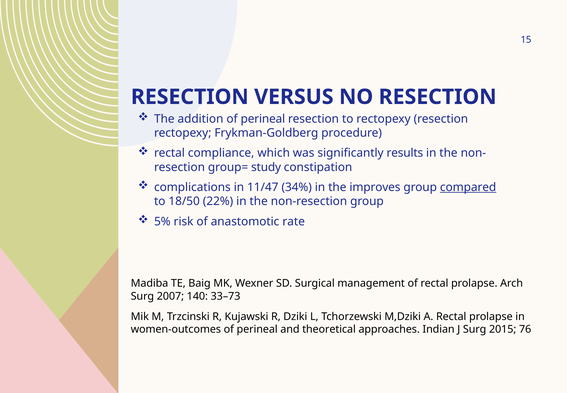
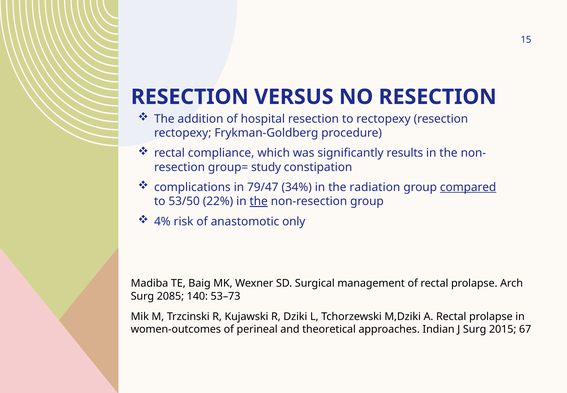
addition of perineal: perineal -> hospital (263, 119)
11/47: 11/47 -> 79/47 (263, 187)
improves: improves -> radiation (375, 187)
18/50: 18/50 -> 53/50 (184, 201)
the underline: none -> present (259, 201)
5%: 5% -> 4% (162, 221)
rate: rate -> only (294, 221)
2007: 2007 -> 2085 (170, 296)
33–73: 33–73 -> 53–73 (226, 296)
76: 76 -> 67 (525, 329)
